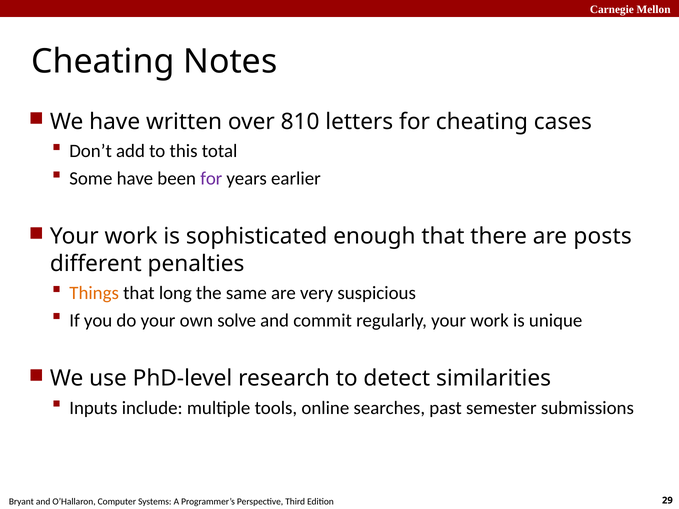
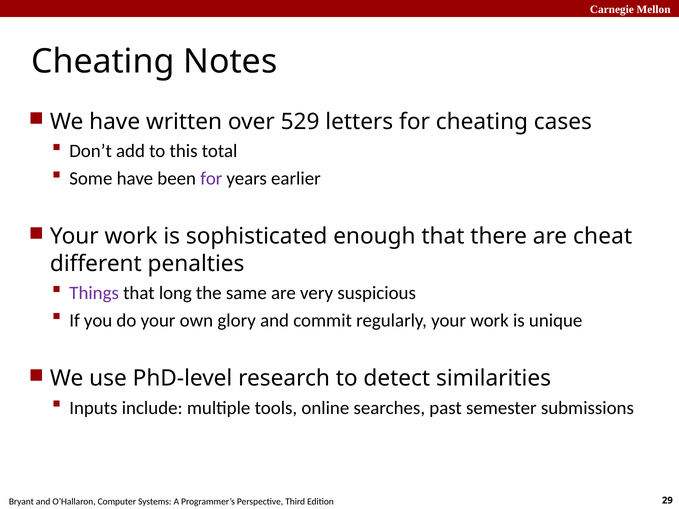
810: 810 -> 529 (300, 122)
posts: posts -> cheat (603, 237)
Things colour: orange -> purple (94, 293)
solve: solve -> glory (237, 320)
